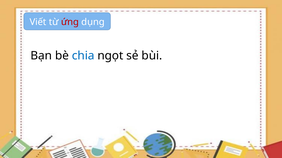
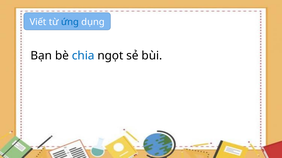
ứng colour: red -> blue (70, 22)
